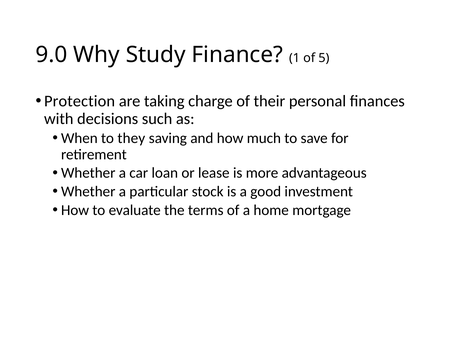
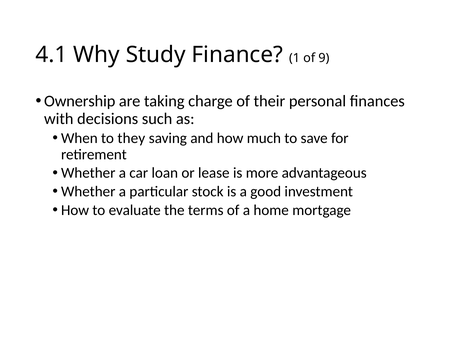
9.0: 9.0 -> 4.1 (52, 55)
5: 5 -> 9 (324, 58)
Protection: Protection -> Ownership (80, 101)
